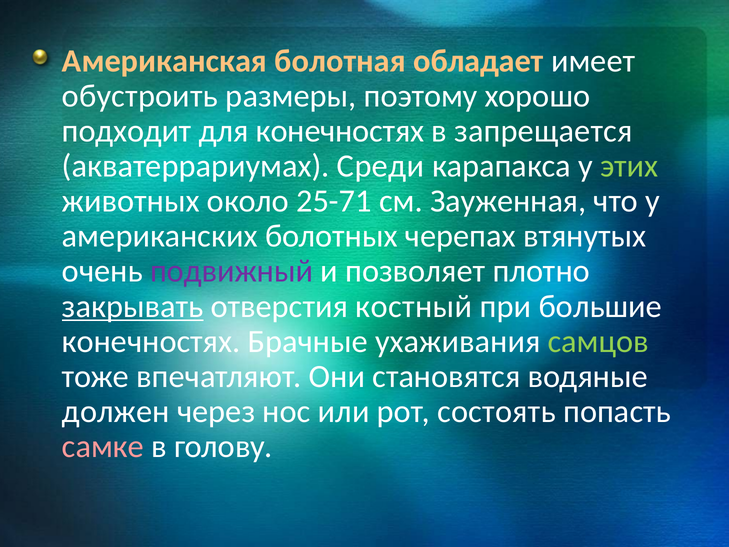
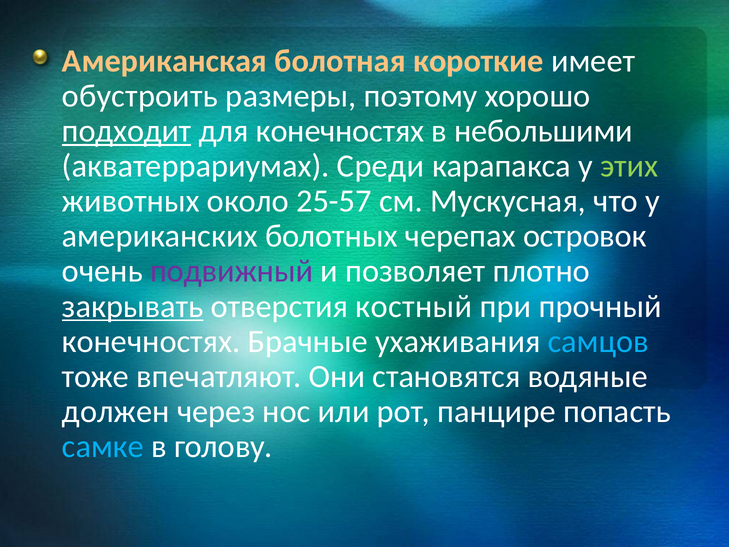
обладает: обладает -> короткие (478, 61)
подходит underline: none -> present (127, 131)
запрещается: запрещается -> небольшими (544, 131)
25-71: 25-71 -> 25-57 (334, 201)
Зауженная: Зауженная -> Мускусная (508, 201)
втянутых: втянутых -> островок (585, 236)
большие: большие -> прочный (600, 306)
самцов colour: light green -> light blue (598, 341)
состоять: состоять -> панцире (497, 411)
самке colour: pink -> light blue (103, 446)
